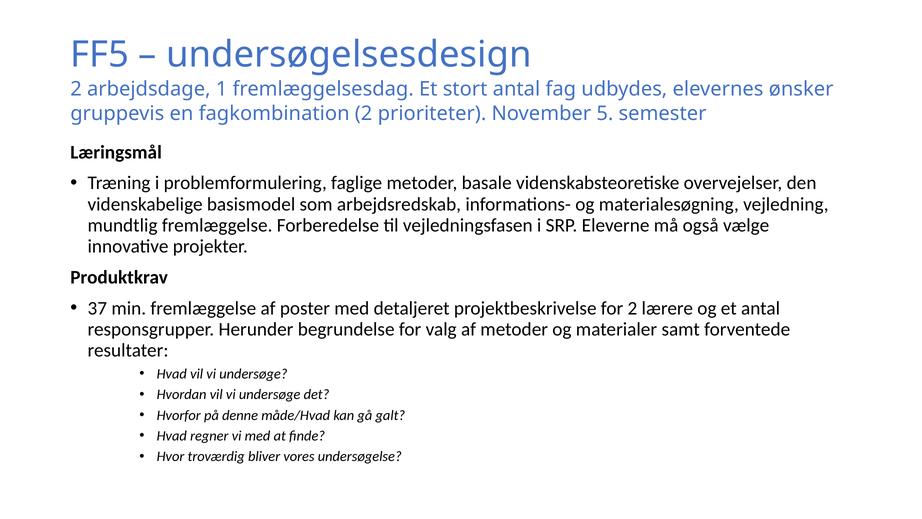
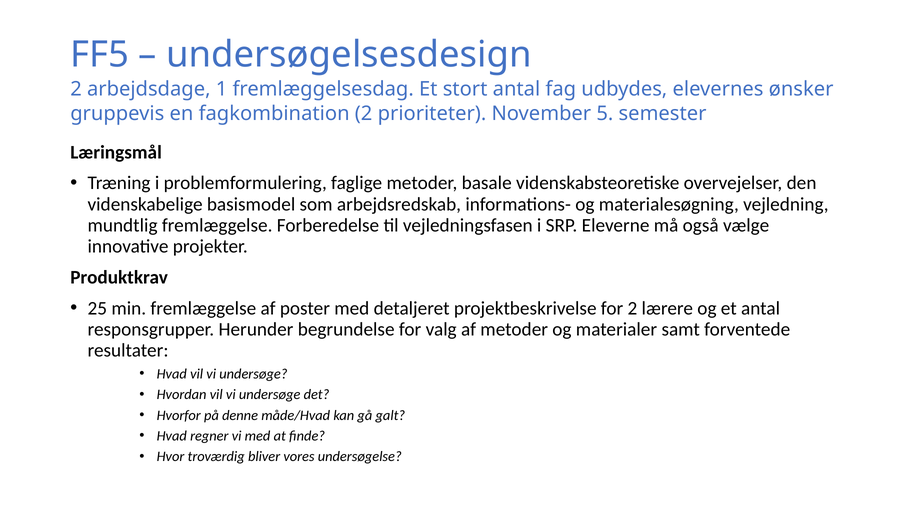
37: 37 -> 25 (97, 308)
